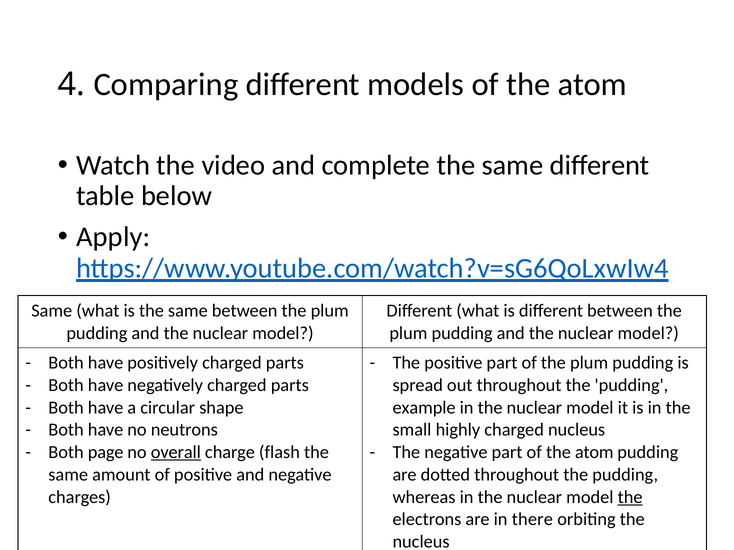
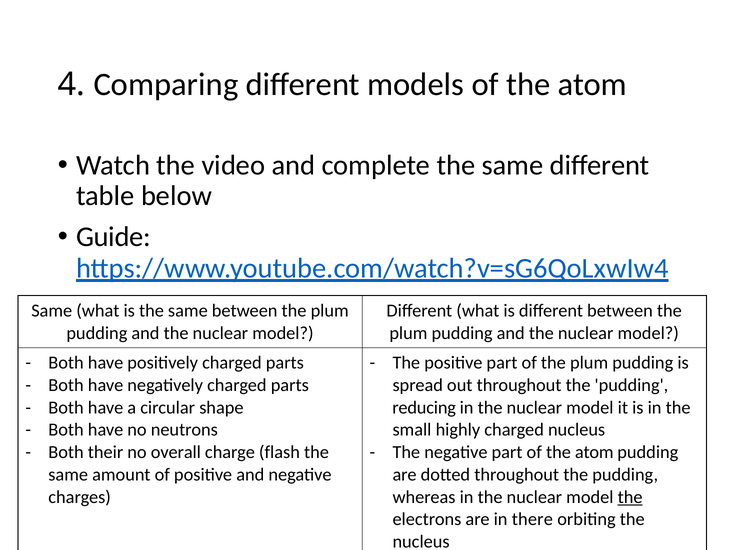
Apply: Apply -> Guide (113, 237)
example: example -> reducing (424, 408)
page: page -> their (106, 453)
overall underline: present -> none (176, 453)
